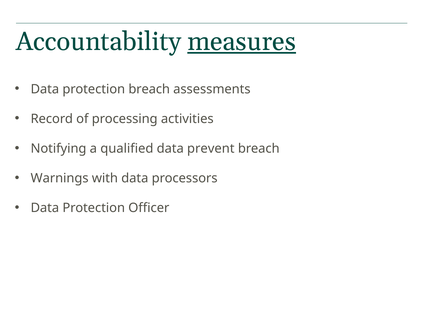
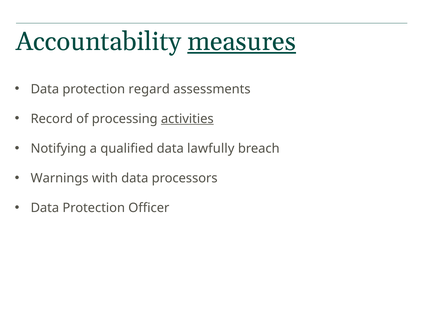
protection breach: breach -> regard (149, 89)
activities underline: none -> present (187, 118)
prevent: prevent -> lawfully (211, 148)
